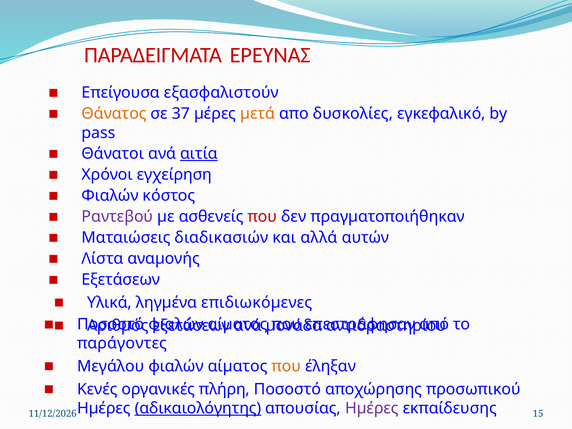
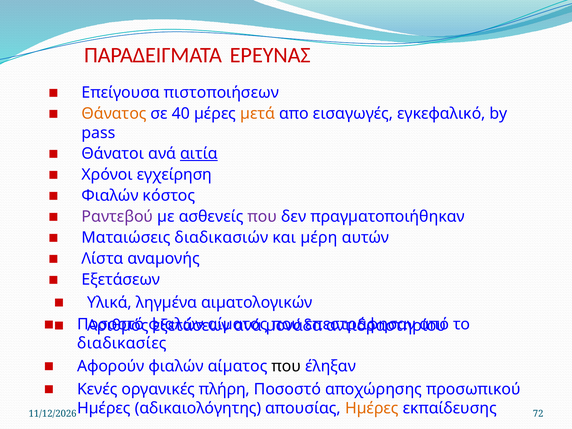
εξασφαλιστούν: εξασφαλιστούν -> πιστοποιήσεων (221, 93)
37: 37 -> 40 (181, 114)
δυσκολίες: δυσκολίες -> εισαγωγές (353, 114)
που colour: red -> purple (262, 217)
αλλά: αλλά -> µέρη (319, 238)
επιδιωκόµενες: επιδιωκόµενες -> αιµατολογικών (257, 303)
παράγοντες: παράγοντες -> διαδικασίες (122, 343)
Μεγάλου: Μεγάλου -> Αφορούν (111, 366)
που colour: orange -> black (286, 366)
αδικαιολόγητης underline: present -> none (198, 408)
Ηµέρες colour: purple -> orange (372, 408)
15: 15 -> 72 (538, 414)
